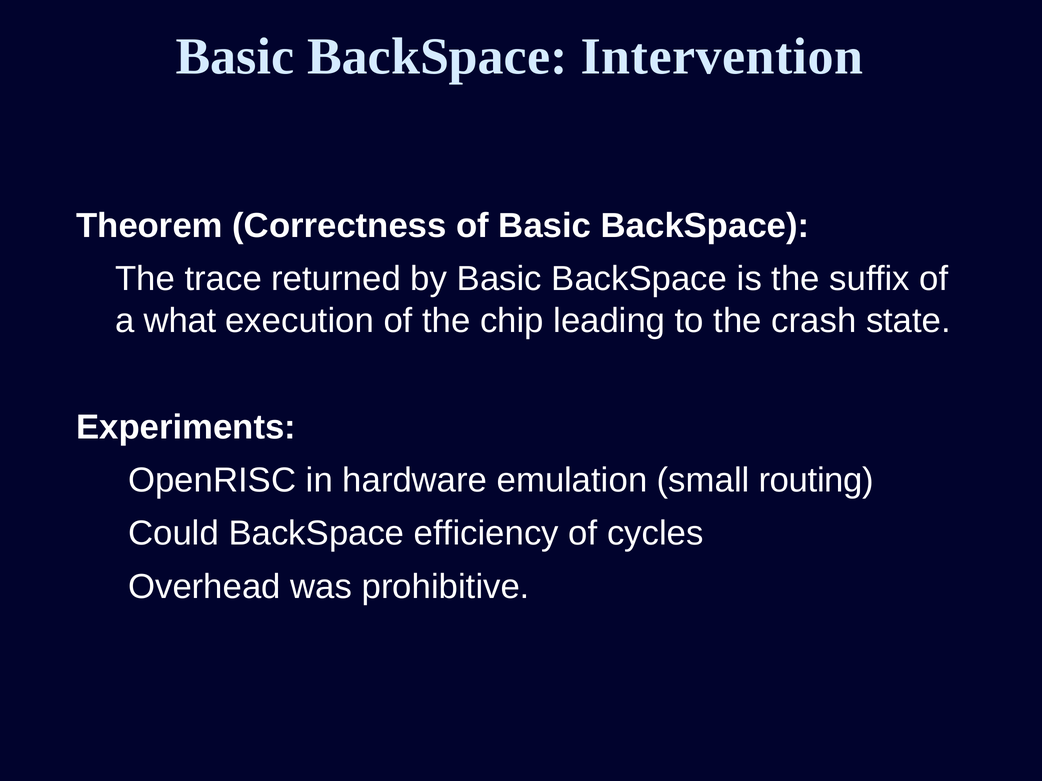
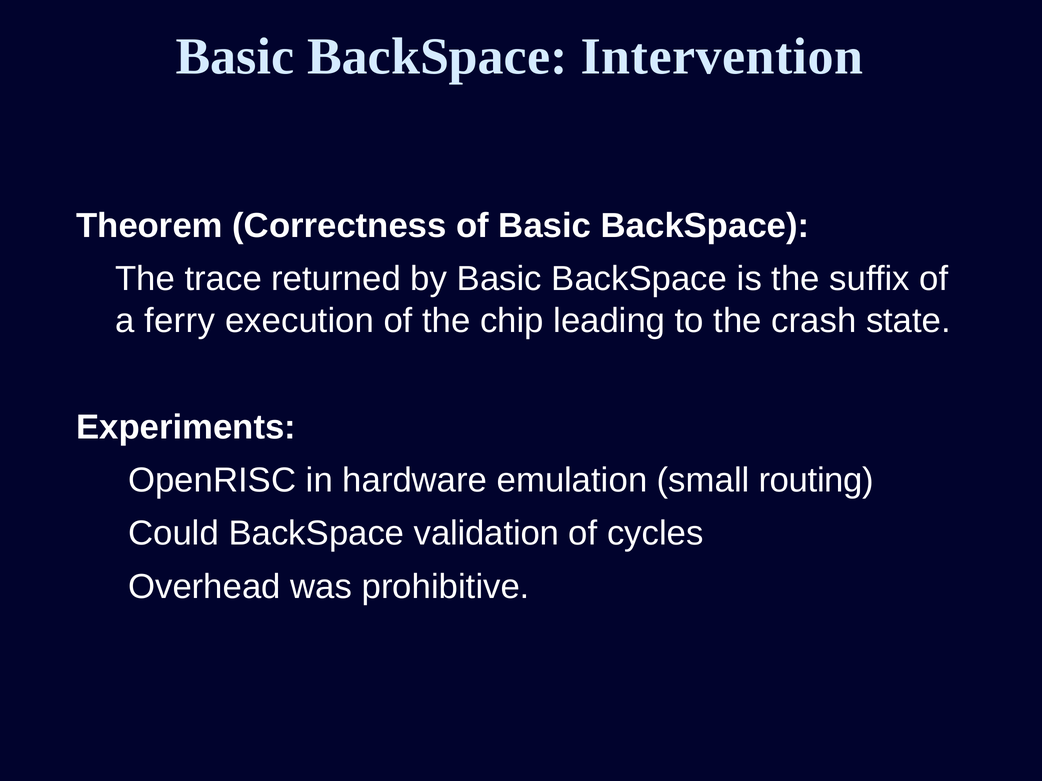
what: what -> ferry (180, 321)
efficiency: efficiency -> validation (486, 534)
